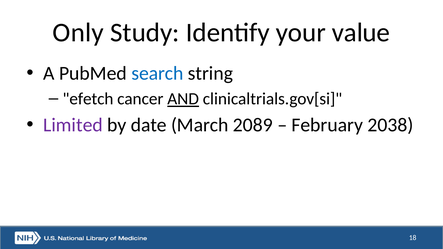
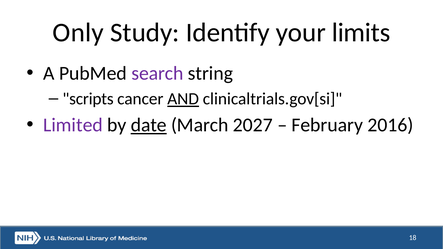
value: value -> limits (361, 33)
search colour: blue -> purple (157, 74)
efetch: efetch -> scripts (88, 99)
date underline: none -> present (149, 125)
2089: 2089 -> 2027 (253, 125)
2038: 2038 -> 2016 (390, 125)
